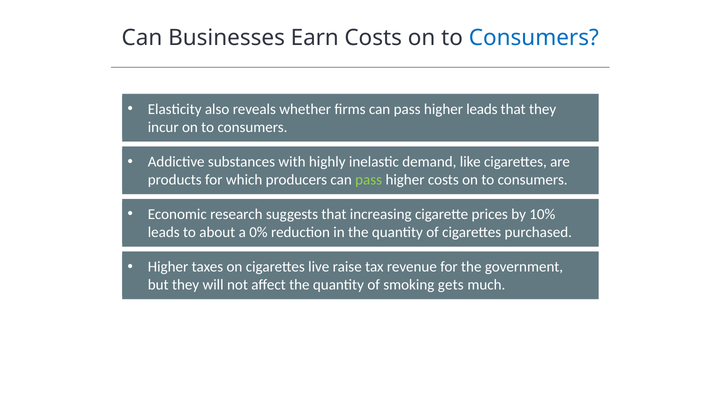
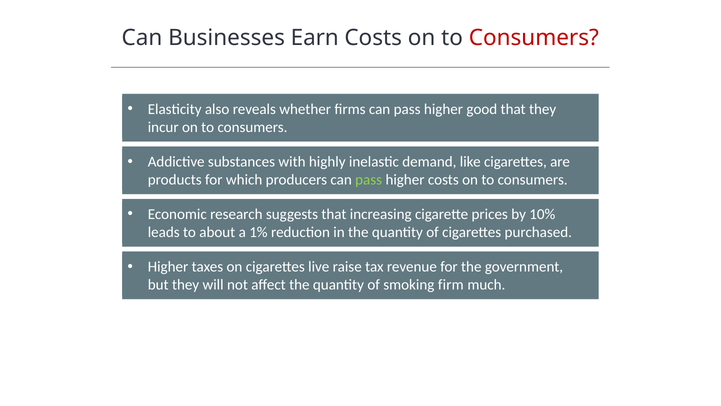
Consumers colour: blue -> red (534, 38)
higher leads: leads -> good (482, 109)
0%: 0% -> 1% (258, 232)
gets: gets -> firm (451, 285)
